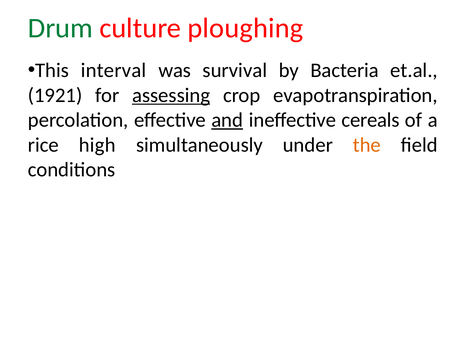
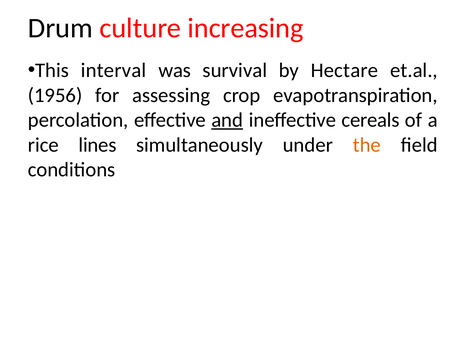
Drum colour: green -> black (60, 28)
ploughing: ploughing -> increasing (246, 28)
Bacteria: Bacteria -> Hectare (344, 71)
1921: 1921 -> 1956 (55, 95)
assessing underline: present -> none (171, 95)
high: high -> lines (98, 145)
